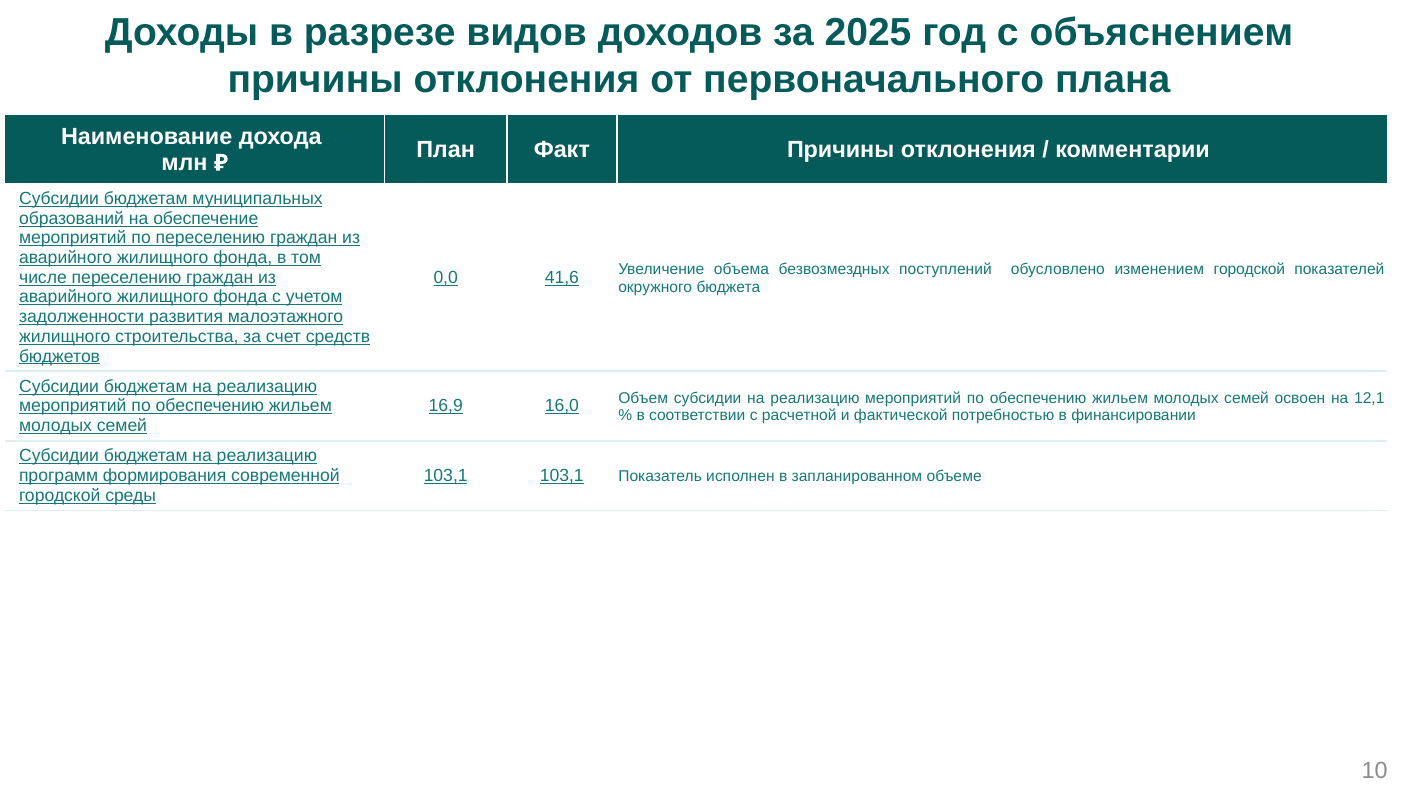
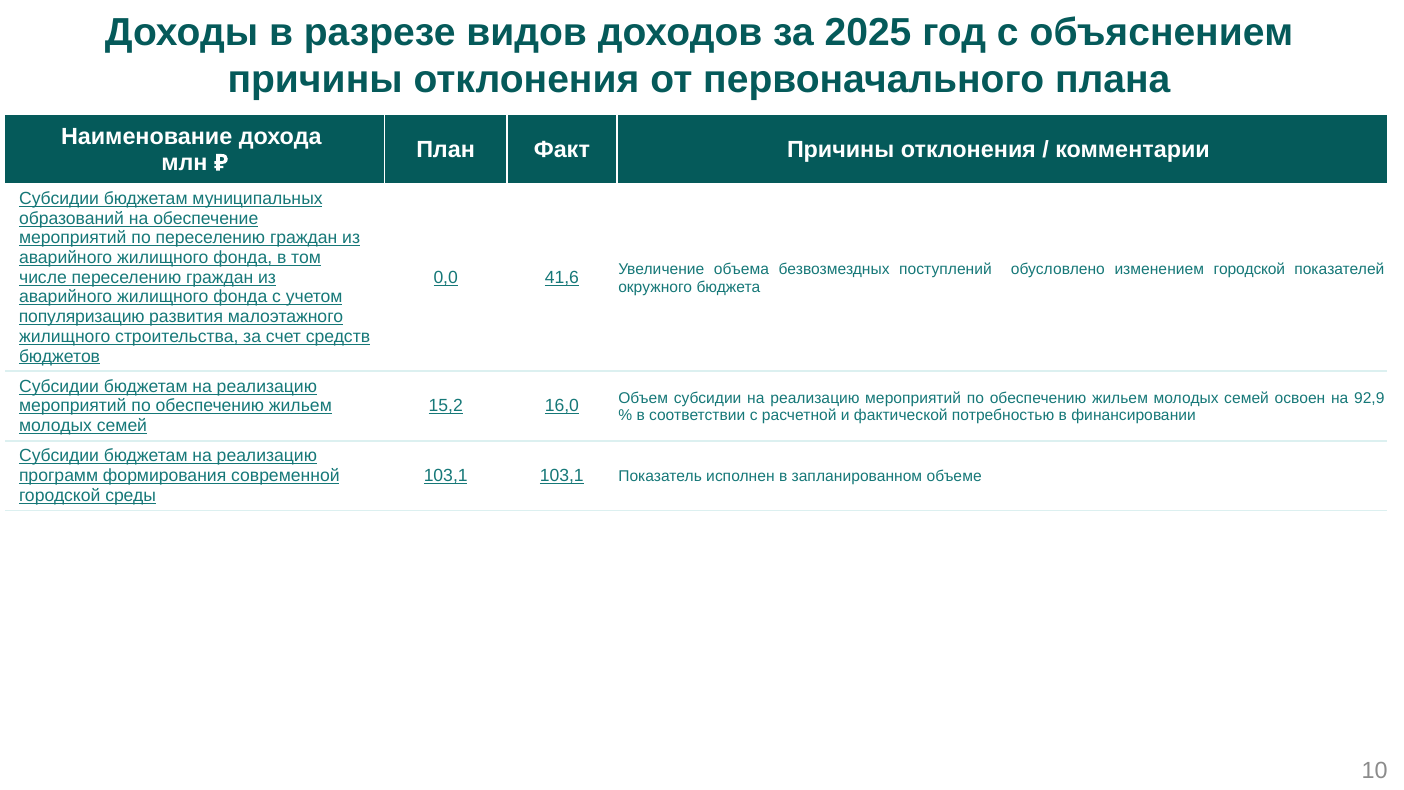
задолженности: задолженности -> популяризацию (82, 317)
16,9: 16,9 -> 15,2 (446, 406)
12,1: 12,1 -> 92,9 (1369, 398)
